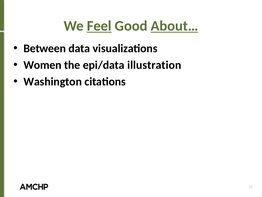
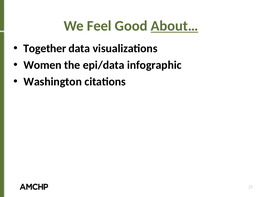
Feel underline: present -> none (99, 26)
Between: Between -> Together (45, 48)
illustration: illustration -> infographic (154, 65)
